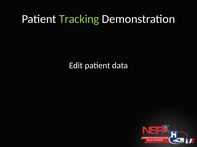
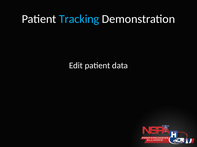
Tracking colour: light green -> light blue (79, 19)
